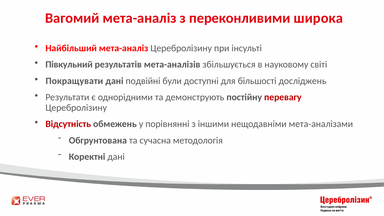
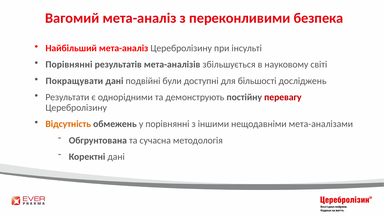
широка: широка -> безпека (318, 18)
Півкульний: Півкульний -> Порівнянні (69, 64)
Відсутність colour: red -> orange (68, 124)
